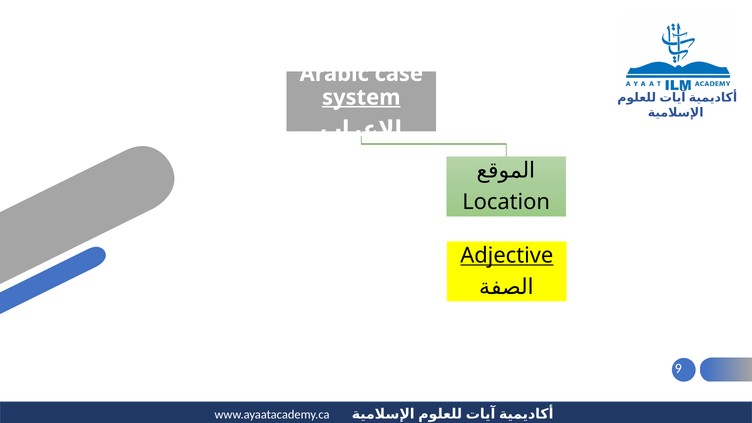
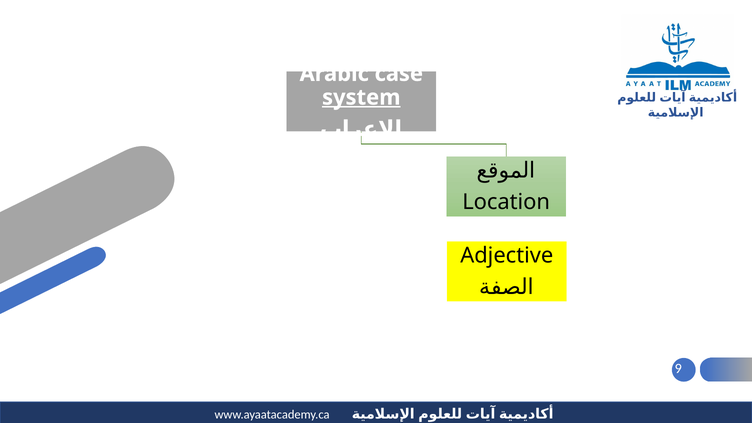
Adjective underline: present -> none (507, 256)
